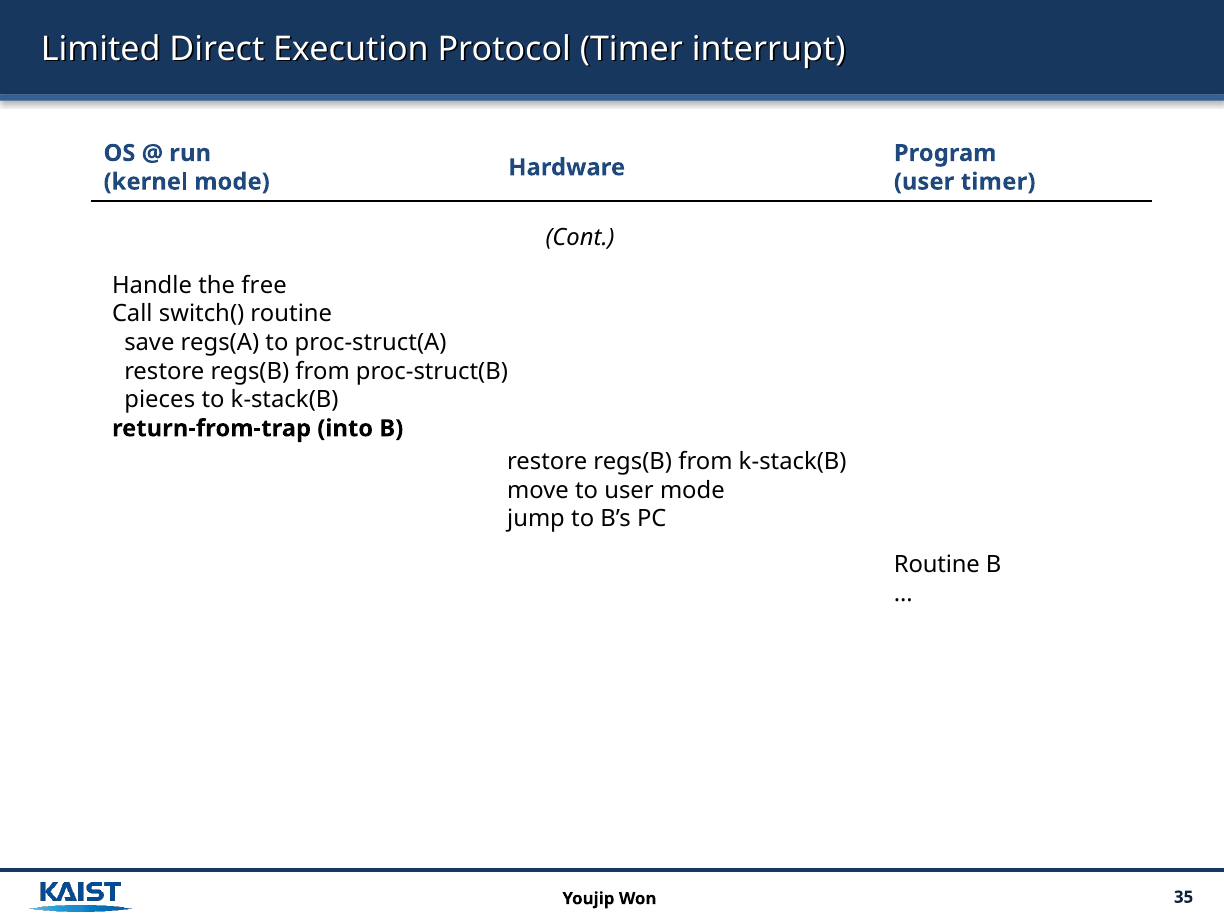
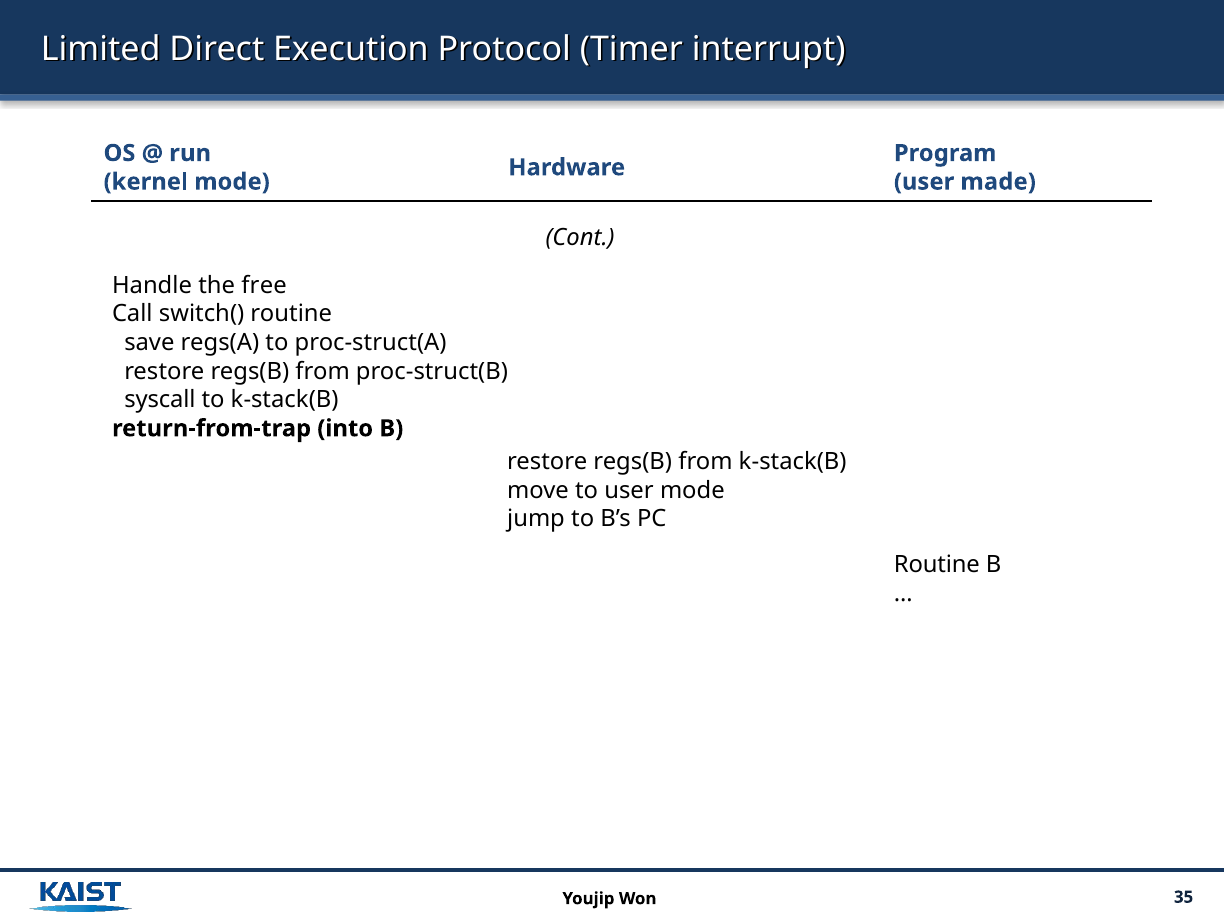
user timer: timer -> made (998, 182)
pieces: pieces -> syscall (160, 400)
